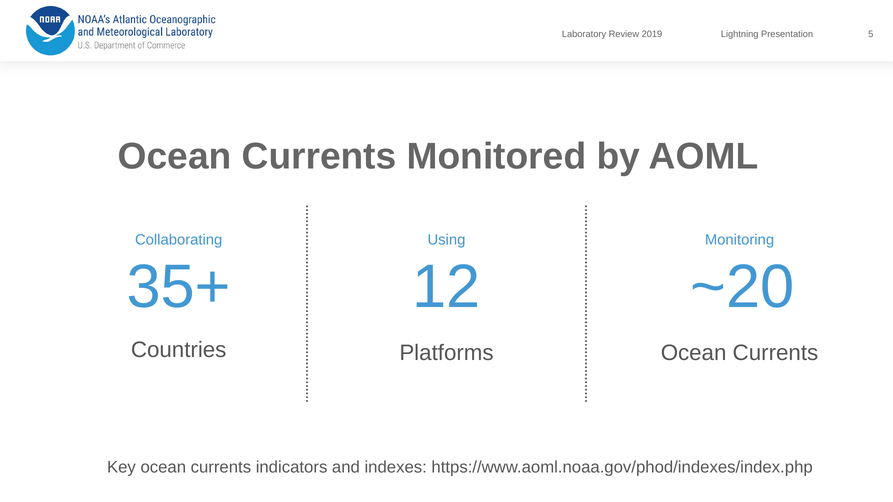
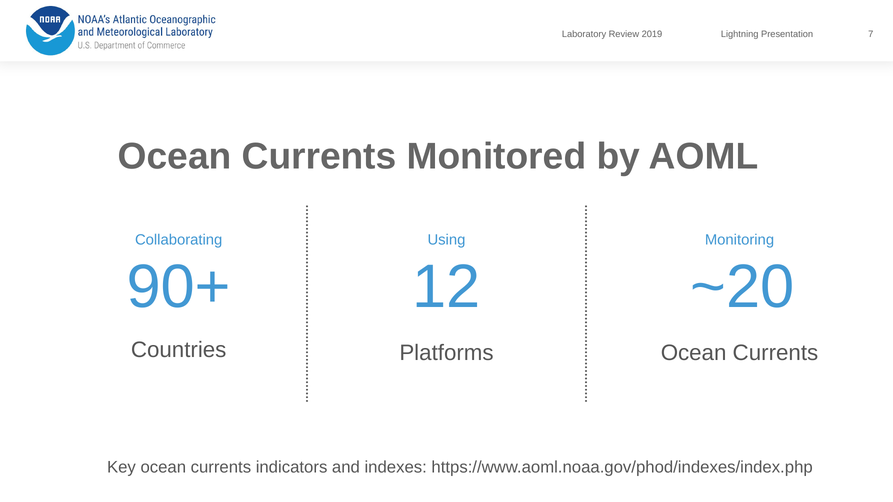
5: 5 -> 7 (871, 34)
35+: 35+ -> 90+ (179, 287)
